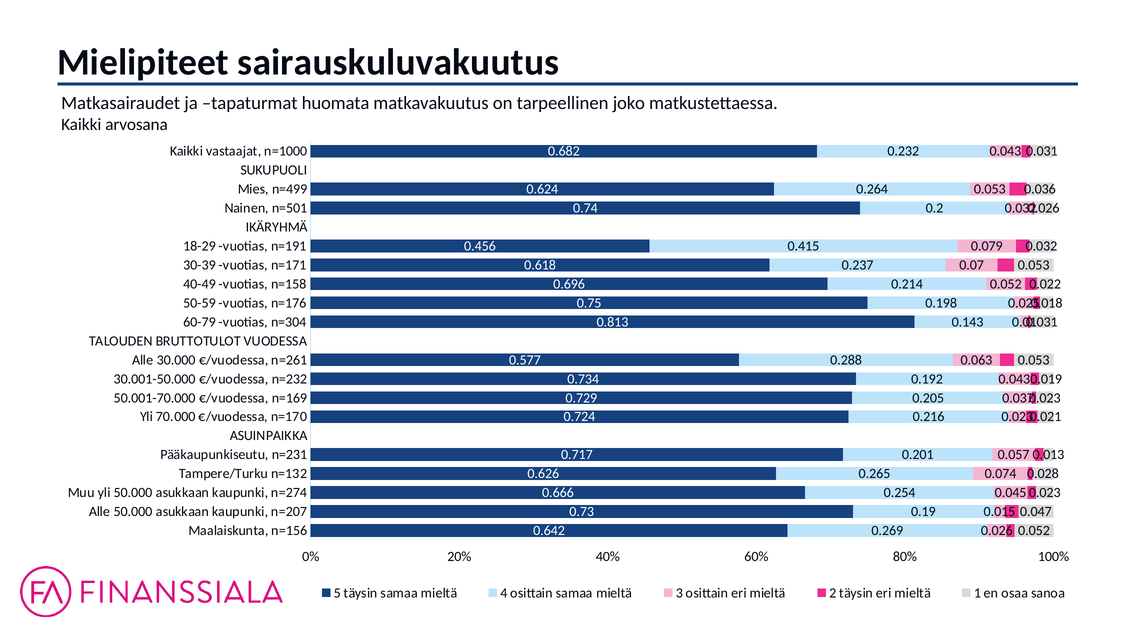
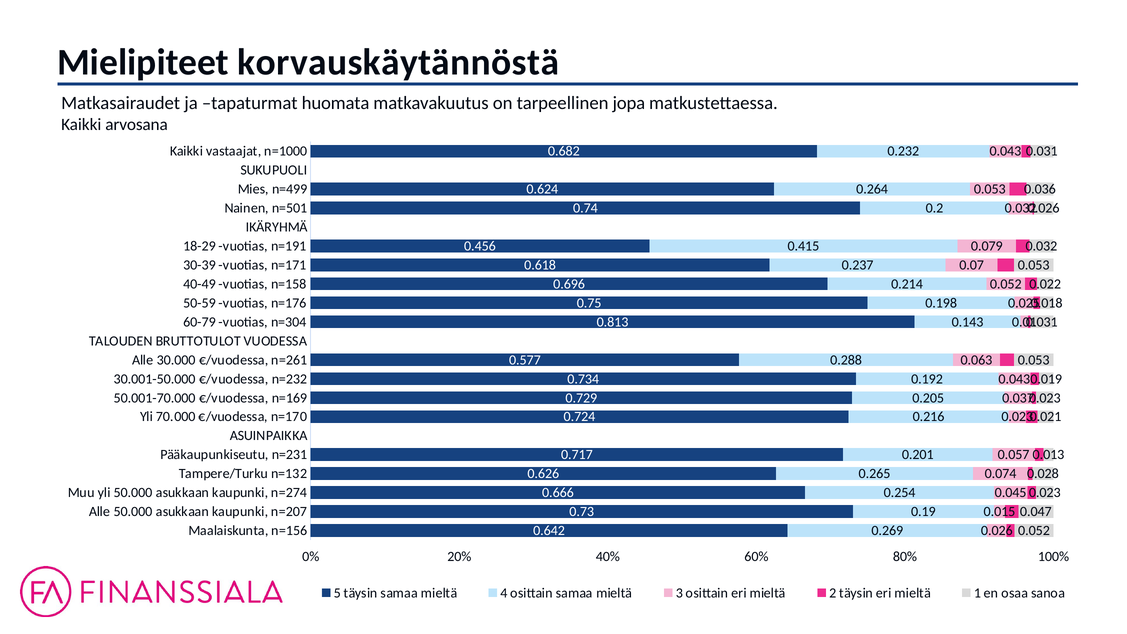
sairauskuluvakuutus: sairauskuluvakuutus -> korvauskäytännöstä (398, 62)
joko: joko -> jopa (629, 103)
